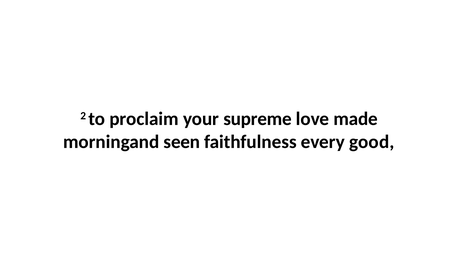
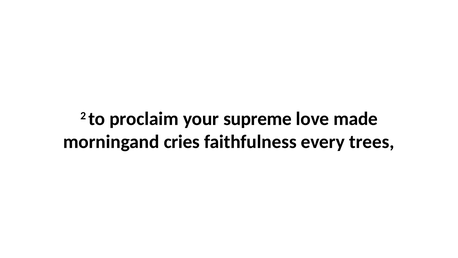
seen: seen -> cries (182, 142)
good: good -> trees (372, 142)
